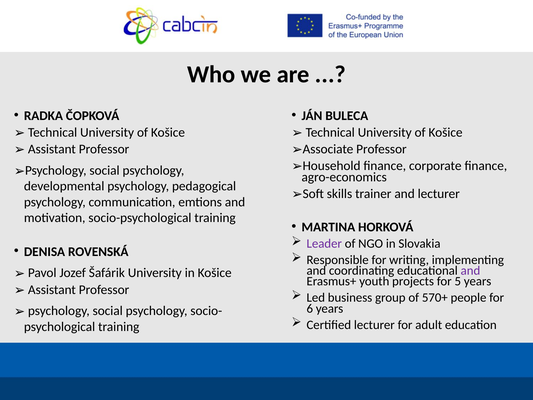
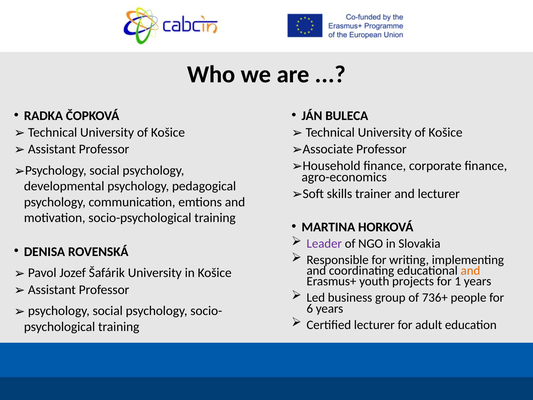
and colour: purple -> orange (470, 271)
5: 5 -> 1 (458, 281)
570+: 570+ -> 736+ (435, 298)
